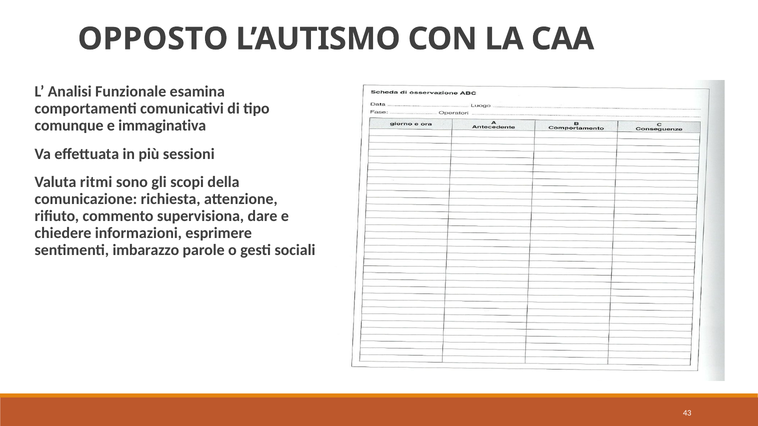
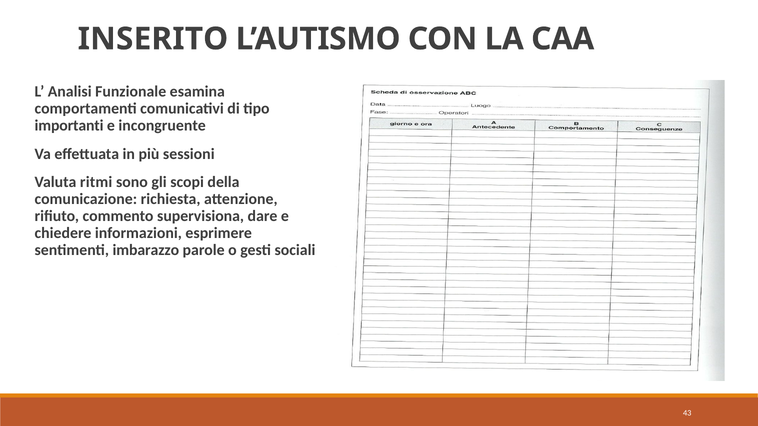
OPPOSTO: OPPOSTO -> INSERITO (153, 39)
comunque: comunque -> importanti (69, 126)
immaginativa: immaginativa -> incongruente (162, 126)
